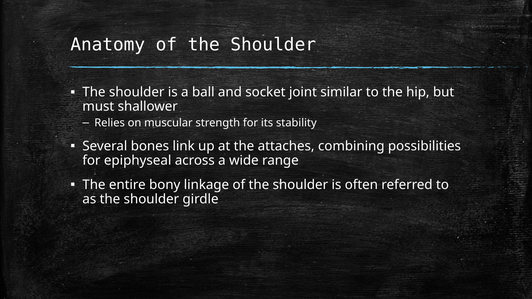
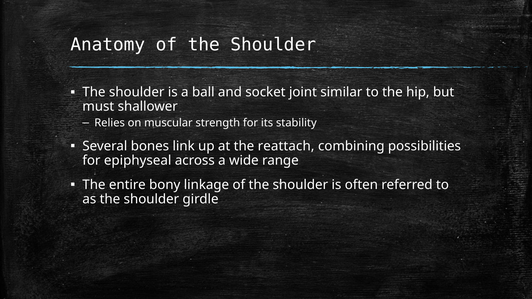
attaches: attaches -> reattach (286, 146)
